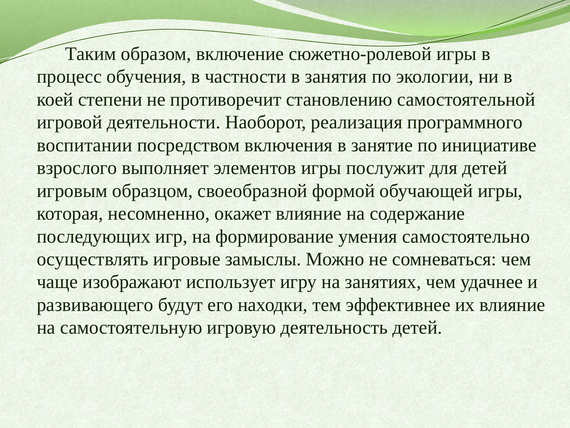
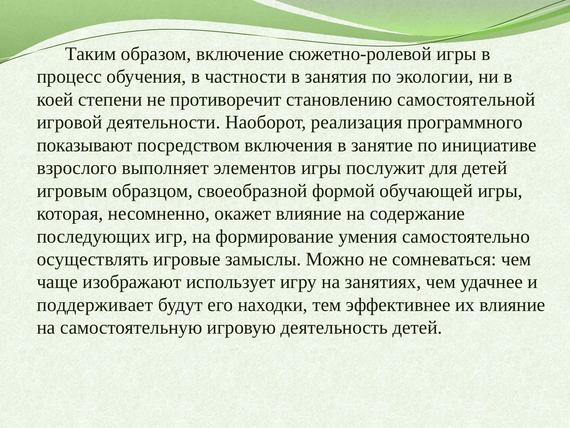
воспитании: воспитании -> показывают (85, 145)
развивающего: развивающего -> поддерживает (95, 305)
